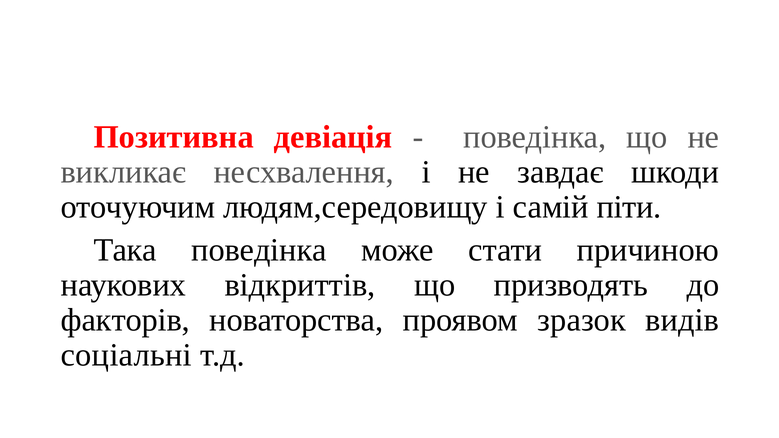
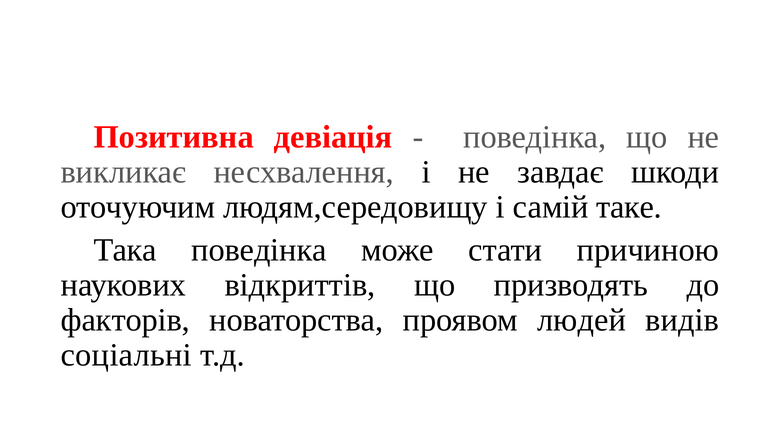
піти: піти -> таке (629, 207)
зразок: зразок -> людей (582, 320)
